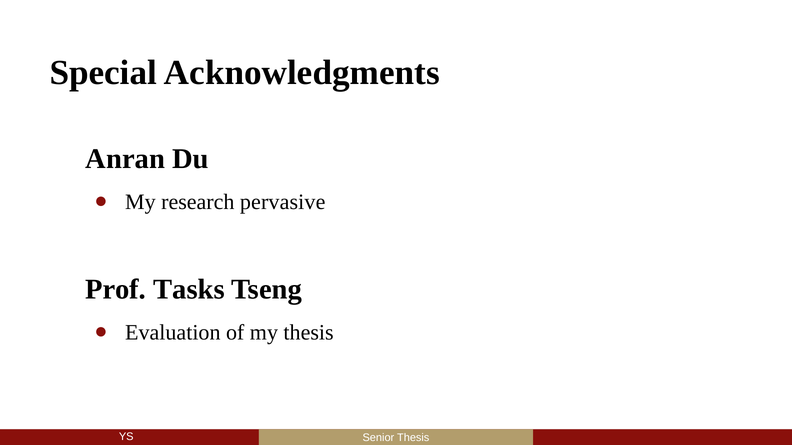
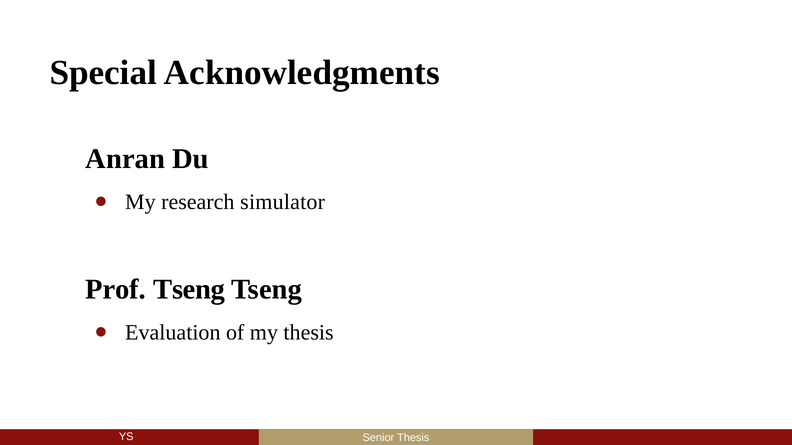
pervasive: pervasive -> simulator (283, 202)
Prof Tasks: Tasks -> Tseng (189, 290)
